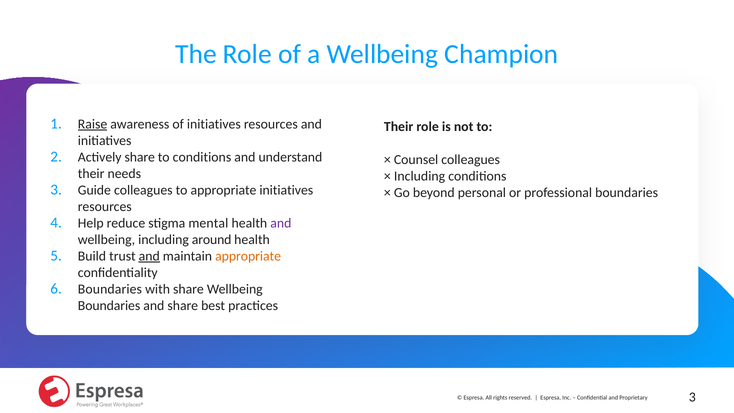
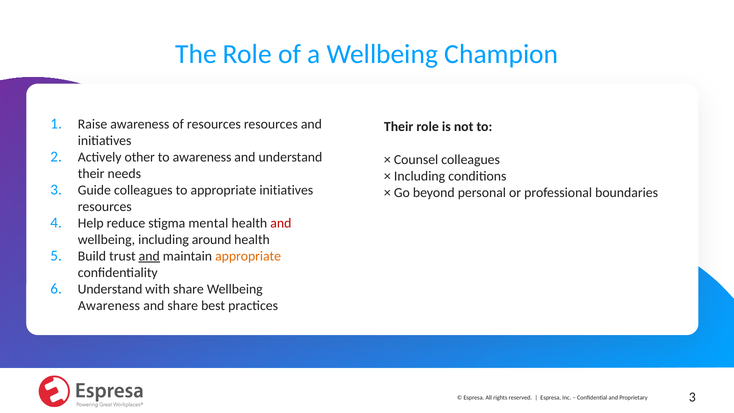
Raise underline: present -> none (93, 124)
of initiatives: initiatives -> resources (214, 124)
Actively share: share -> other (140, 157)
to conditions: conditions -> awareness (202, 157)
and colour: purple -> red (281, 223)
Boundaries: Boundaries -> Understand (110, 289)
Boundaries: Boundaries -> Awareness (109, 306)
